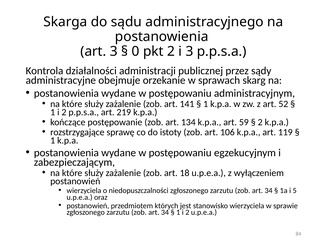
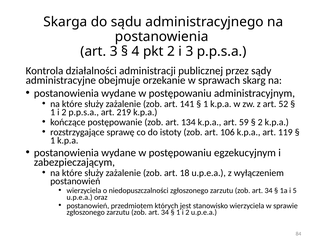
0: 0 -> 4 (136, 51)
